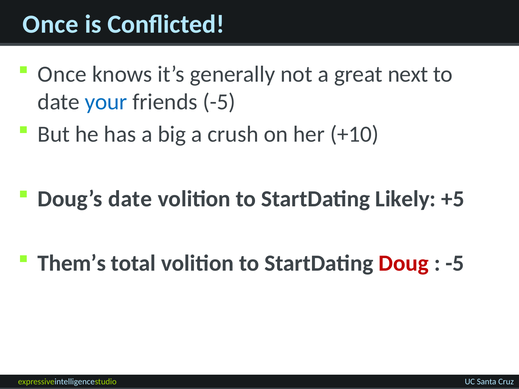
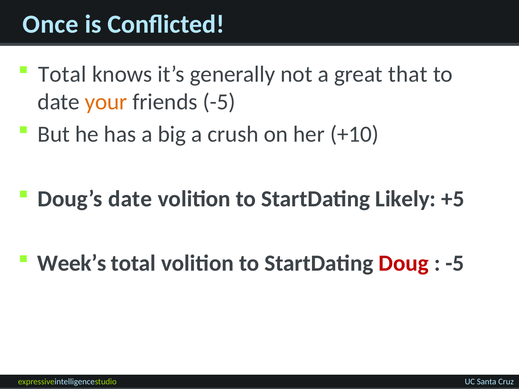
Once: Once -> Total (62, 74)
next: next -> that (408, 74)
your colour: blue -> orange (106, 102)
Them’s: Them’s -> Week’s (72, 263)
